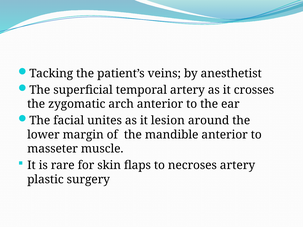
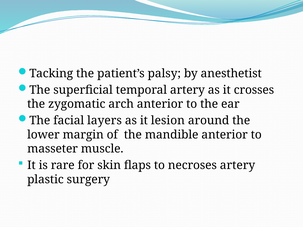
veins: veins -> palsy (164, 74)
unites: unites -> layers (104, 121)
